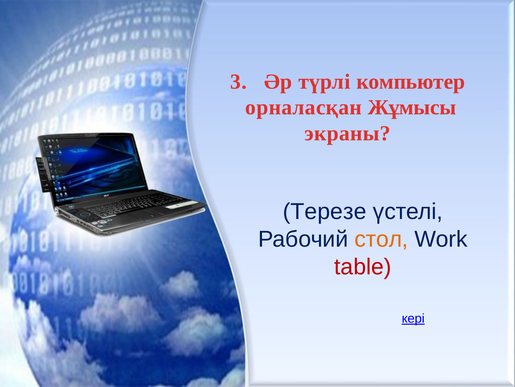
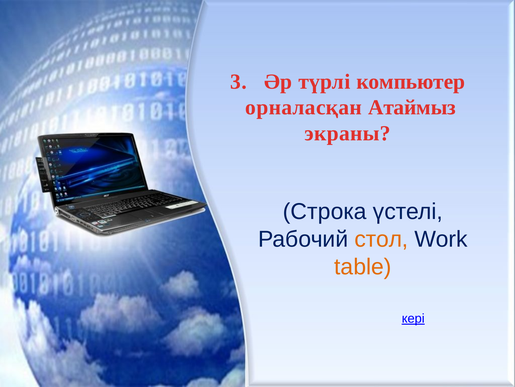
Жұмысы: Жұмысы -> Атаймыз (412, 107)
Терезе: Терезе -> Строка (325, 211)
table colour: red -> orange (363, 266)
